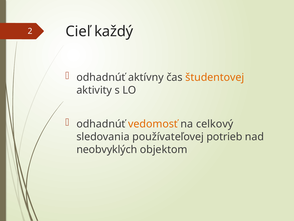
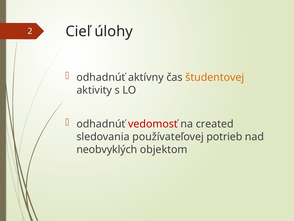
každý: každý -> úlohy (114, 31)
vedomosť colour: orange -> red (153, 124)
celkový: celkový -> created (215, 124)
